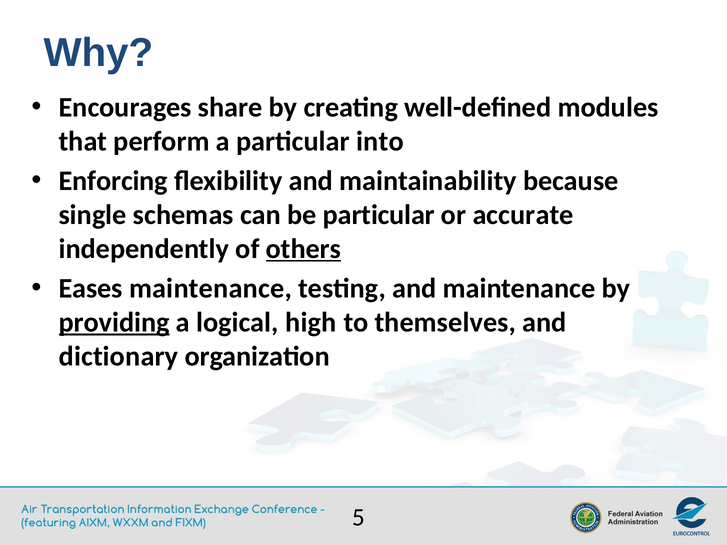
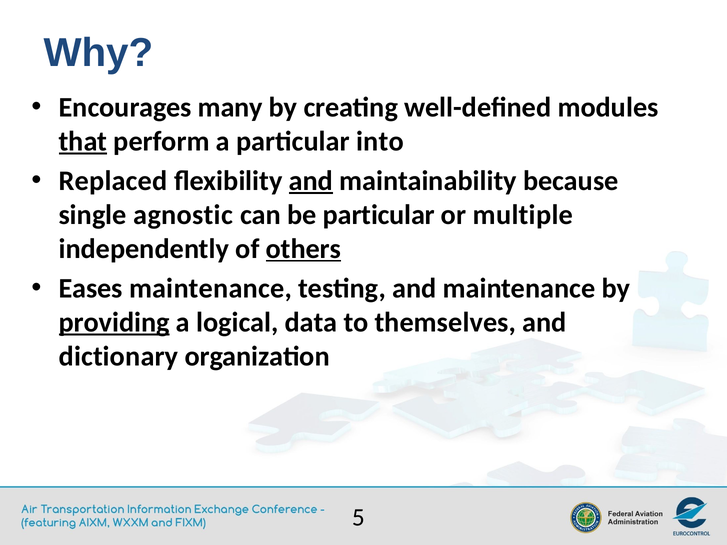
share: share -> many (230, 107)
that underline: none -> present (83, 141)
Enforcing: Enforcing -> Replaced (113, 181)
and underline: none -> present (311, 181)
schemas: schemas -> agnostic (183, 215)
accurate: accurate -> multiple (523, 215)
high: high -> data (311, 322)
